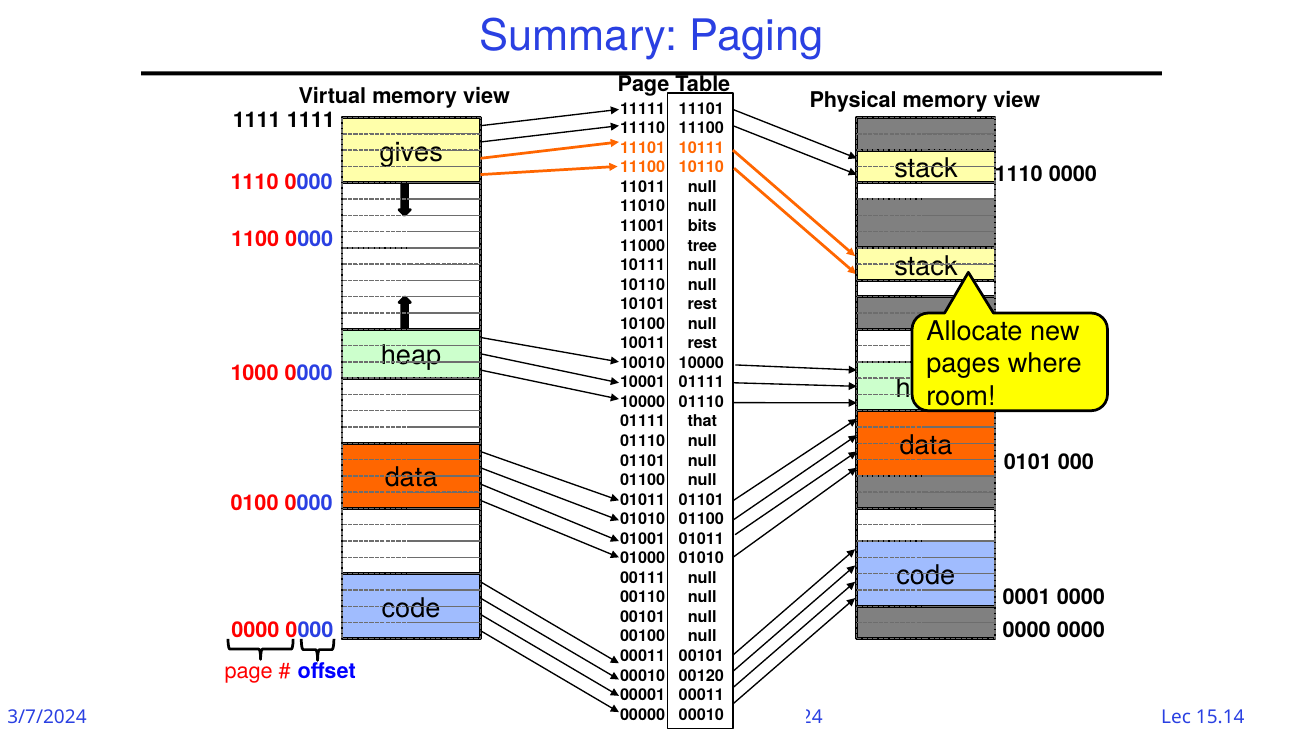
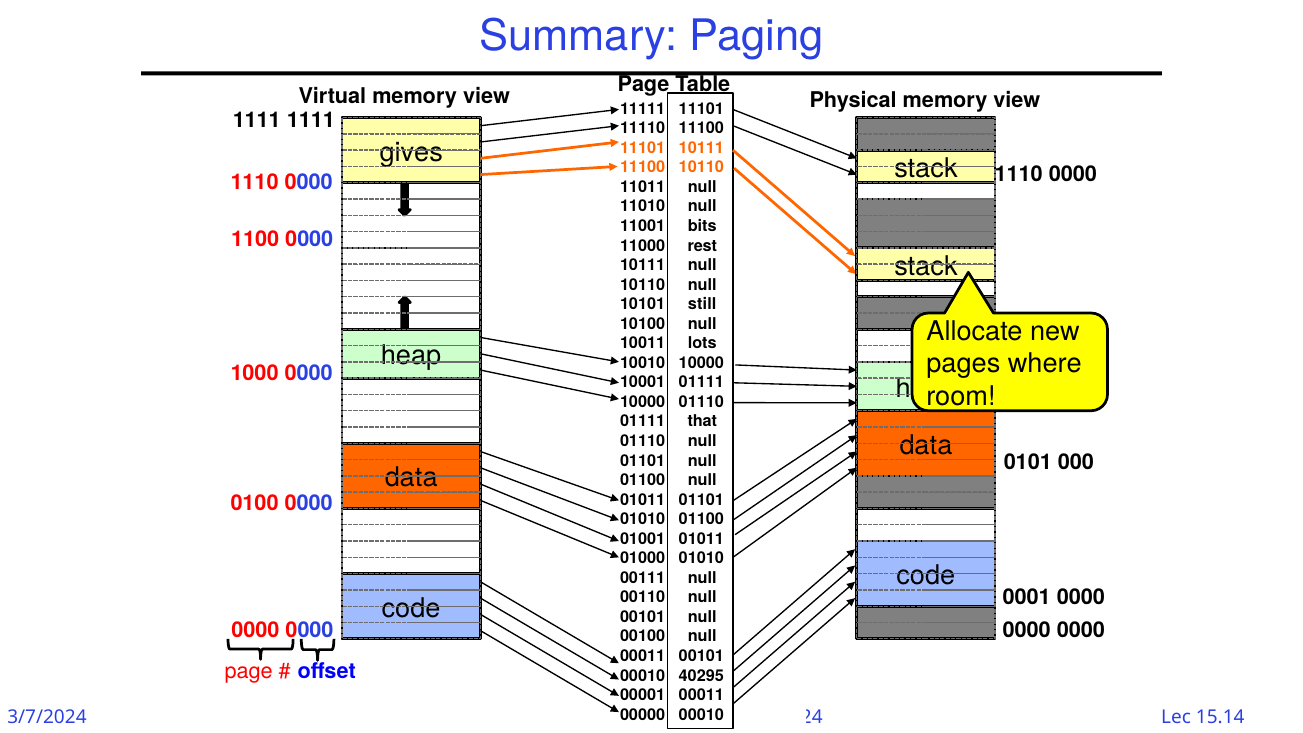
tree: tree -> rest (702, 246)
10101 rest: rest -> still (702, 304)
10011 rest: rest -> lots (702, 343)
00120: 00120 -> 40295 (701, 676)
